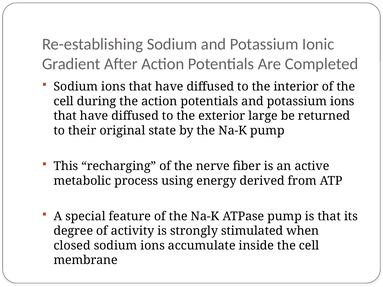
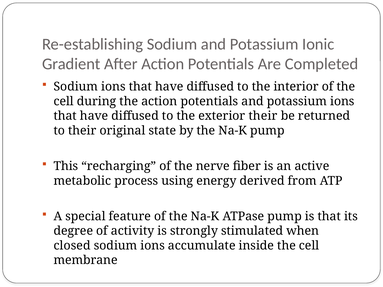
exterior large: large -> their (263, 116)
